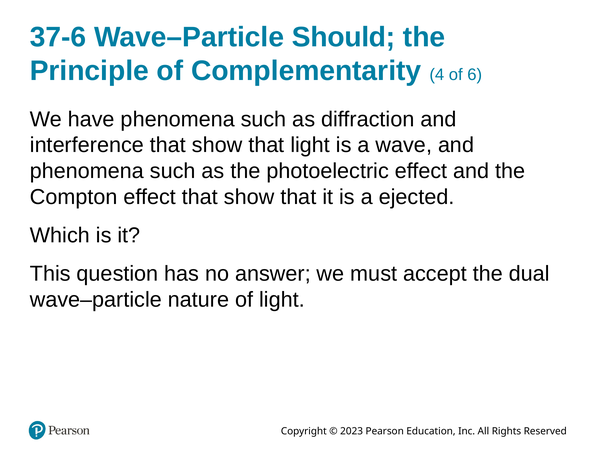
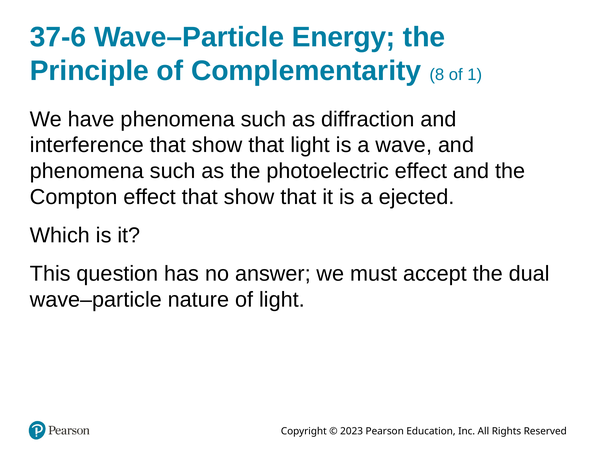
Should: Should -> Energy (344, 37)
4: 4 -> 8 (437, 75)
6: 6 -> 1 (475, 75)
